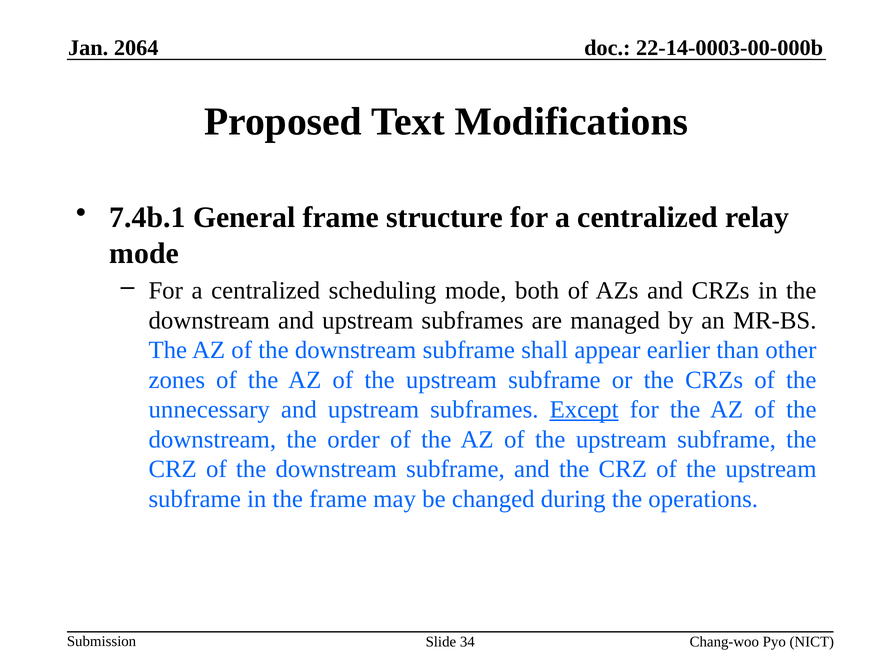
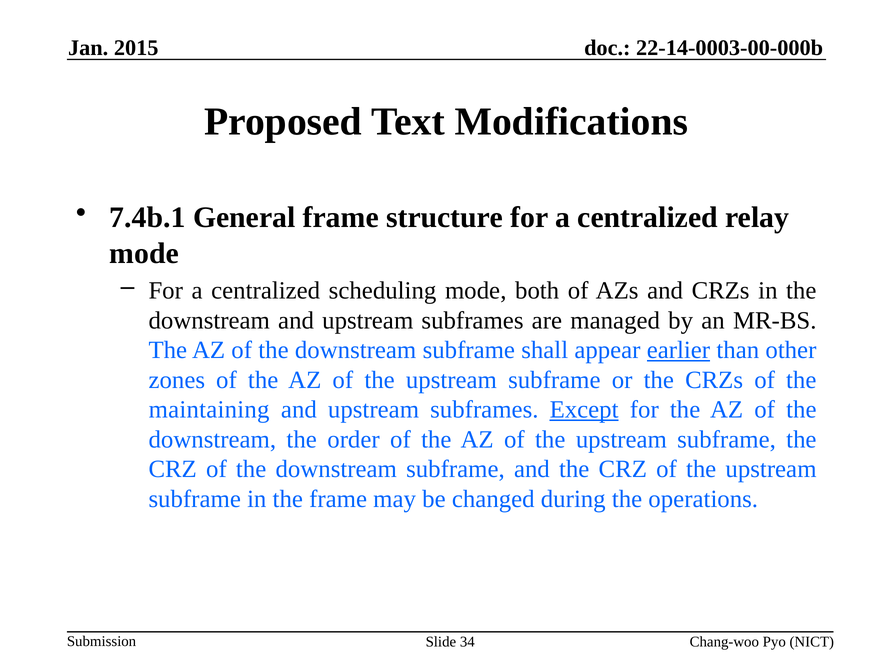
2064: 2064 -> 2015 (136, 48)
earlier underline: none -> present (678, 351)
unnecessary: unnecessary -> maintaining (209, 410)
